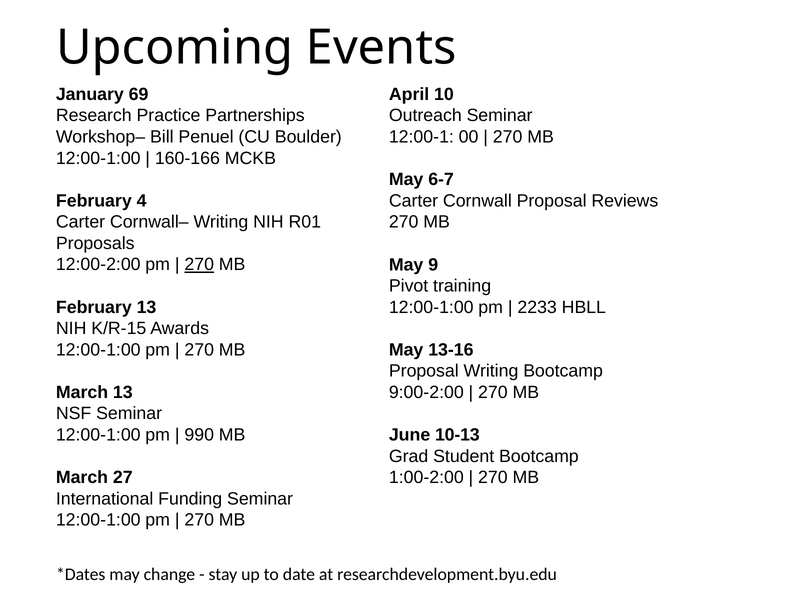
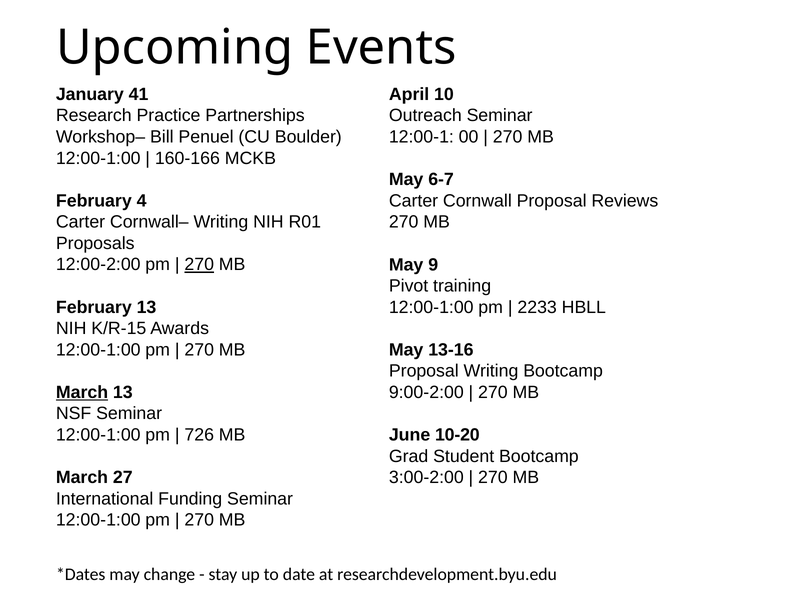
69: 69 -> 41 (139, 94)
March underline: none -> present (82, 393)
990: 990 -> 726 (199, 435)
10-13: 10-13 -> 10-20 (457, 435)
1:00-2:00: 1:00-2:00 -> 3:00-2:00 (426, 478)
